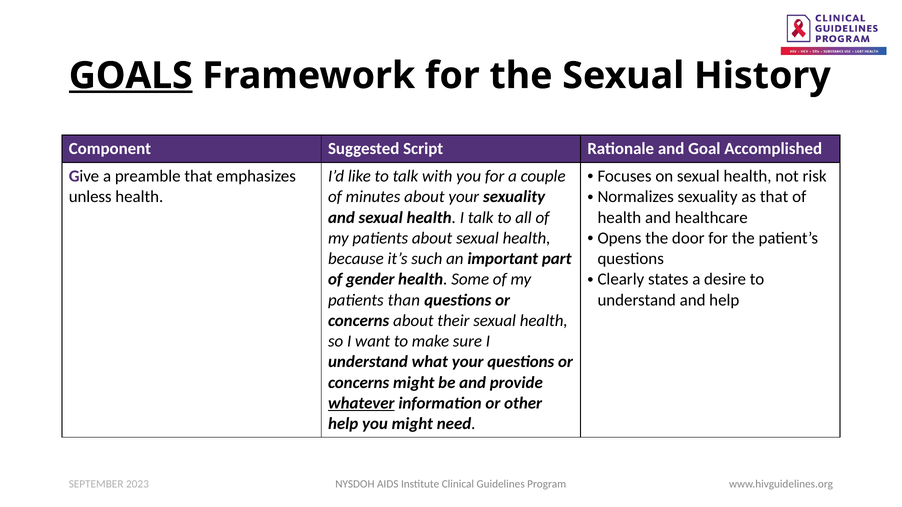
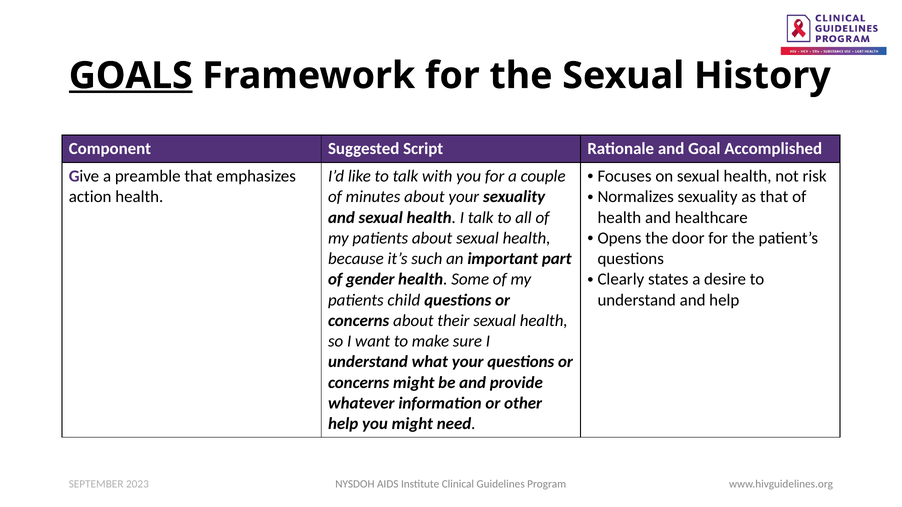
unless: unless -> action (90, 197)
than: than -> child (404, 300)
whatever underline: present -> none (361, 403)
